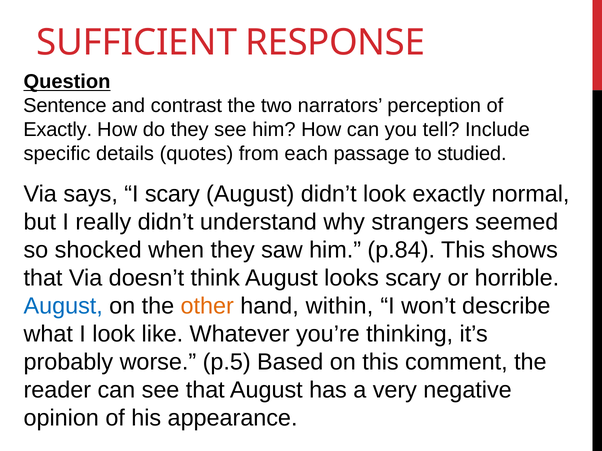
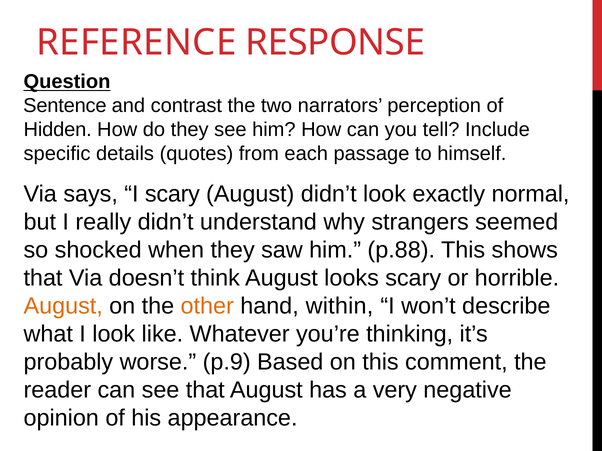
SUFFICIENT: SUFFICIENT -> REFERENCE (136, 43)
Exactly: Exactly -> Hidden (58, 130)
studied: studied -> himself (472, 154)
p.84: p.84 -> p.88 (401, 250)
August colour: blue -> orange (63, 306)
p.5: p.5 -> p.9 (227, 363)
